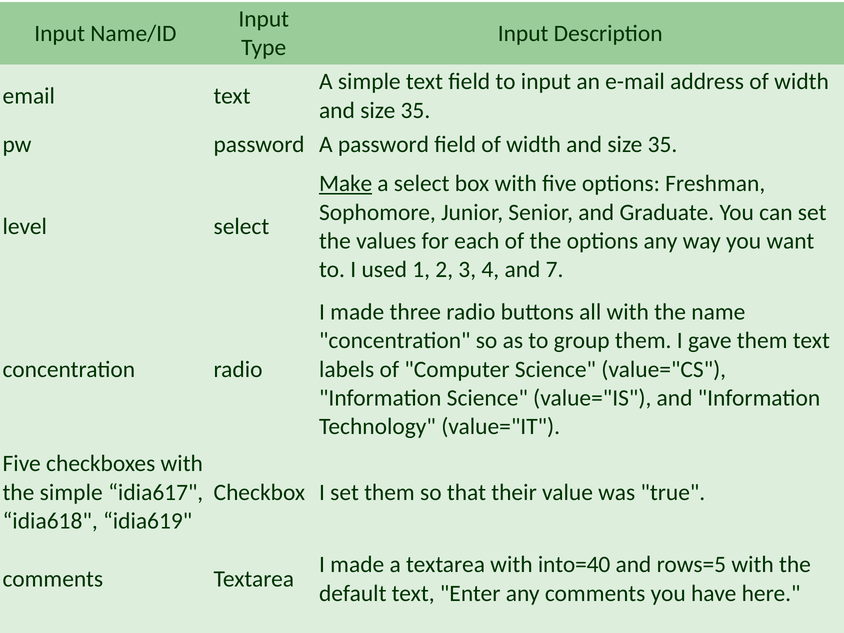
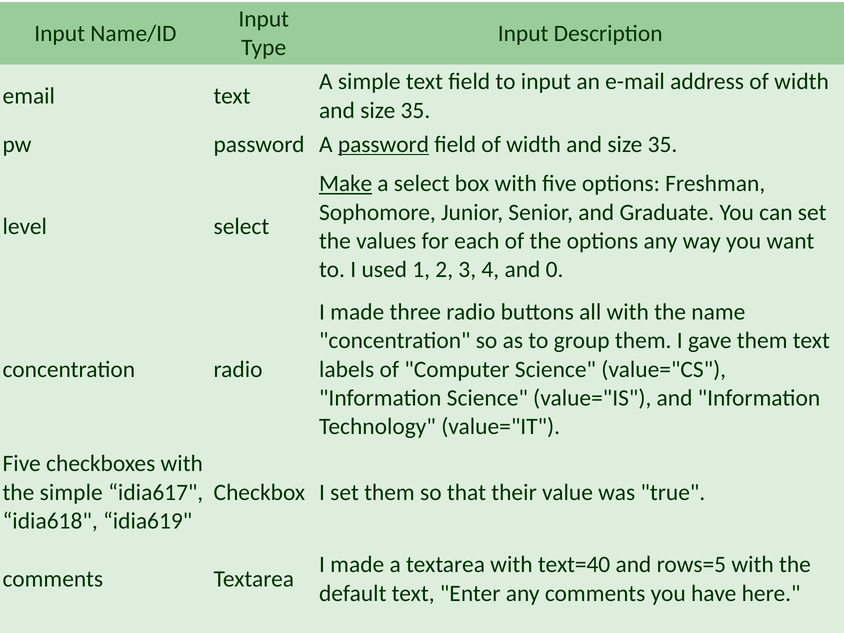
password underline: none -> present (383, 144)
7: 7 -> 0 (555, 270)
into=40: into=40 -> text=40 (574, 565)
